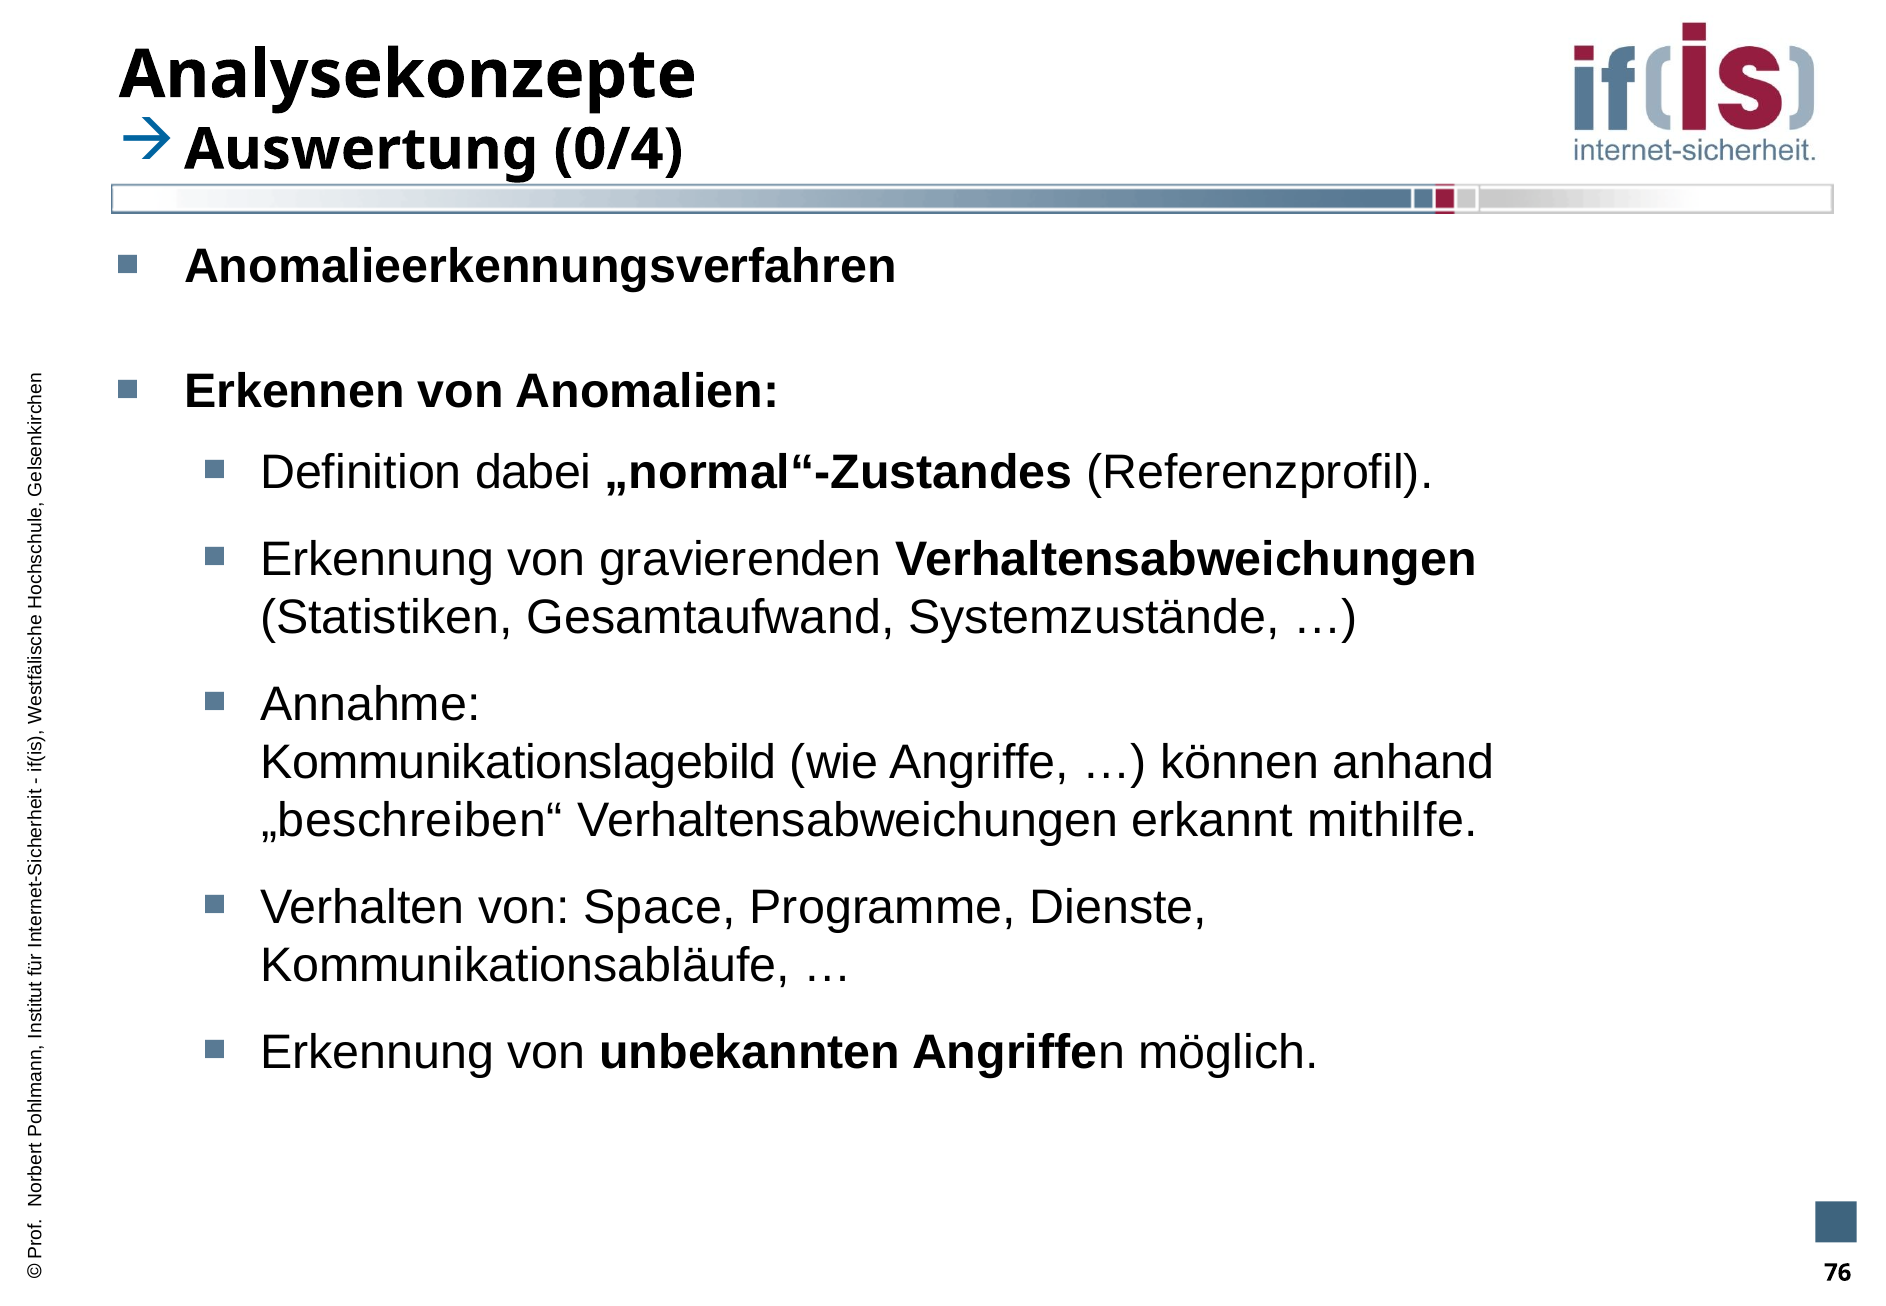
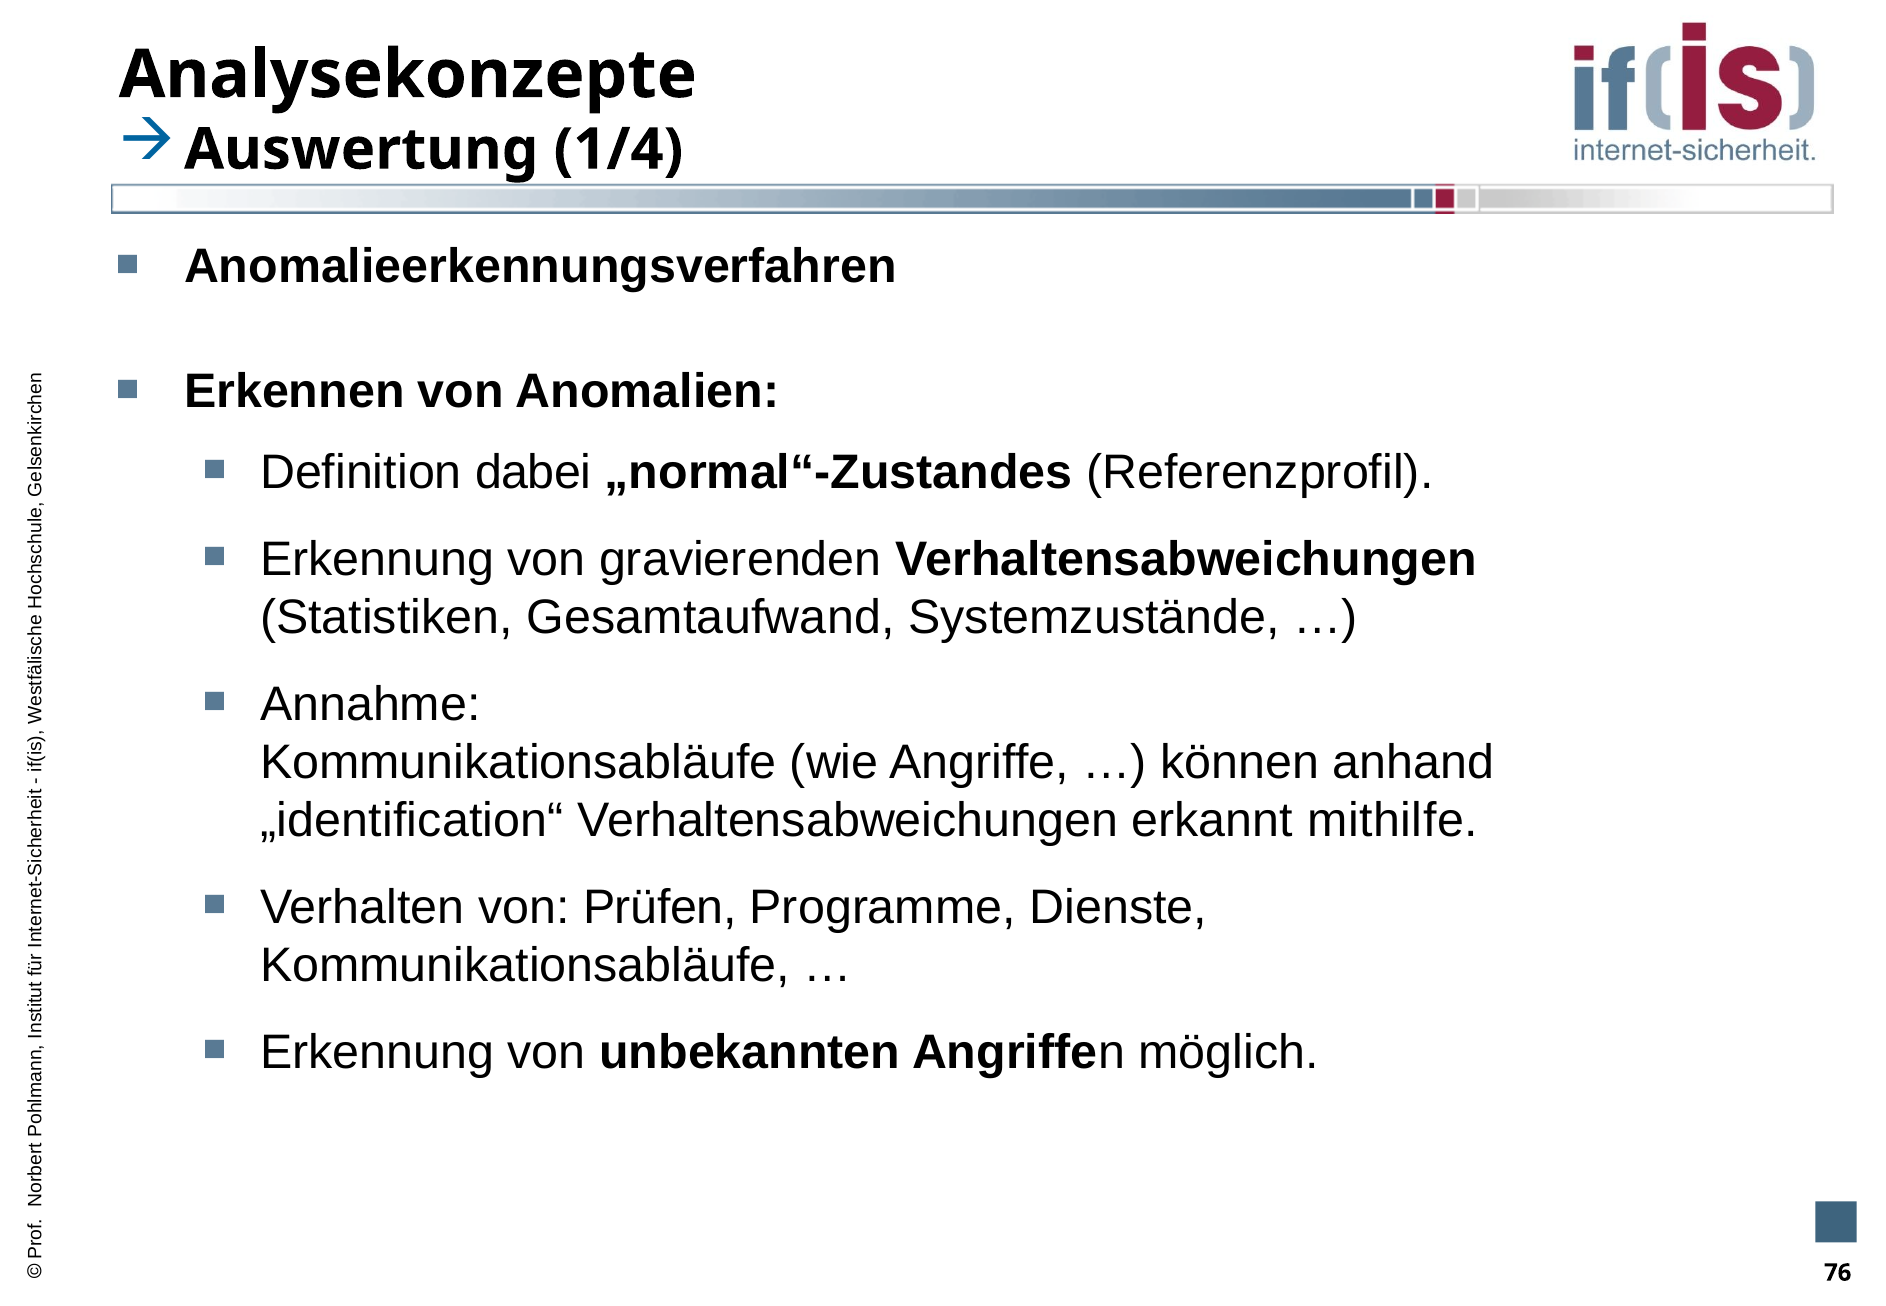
0/4: 0/4 -> 1/4 (618, 150)
Kommunikationslagebild: Kommunikationslagebild -> Kommunikationsabläufe (518, 762)
„beschreiben“: „beschreiben“ -> „identification“ (412, 820)
Space: Space -> Prüfen (660, 907)
